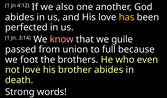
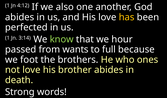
know colour: pink -> light green (62, 39)
guile: guile -> hour (122, 39)
union: union -> wants (75, 49)
even: even -> ones (148, 60)
